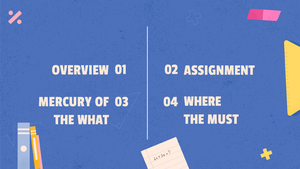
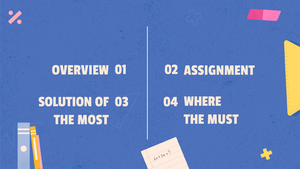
MERCURY: MERCURY -> SOLUTION (65, 101)
WHAT: WHAT -> MOST (93, 119)
